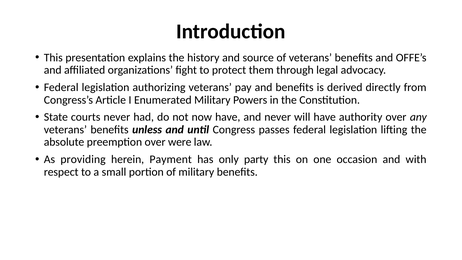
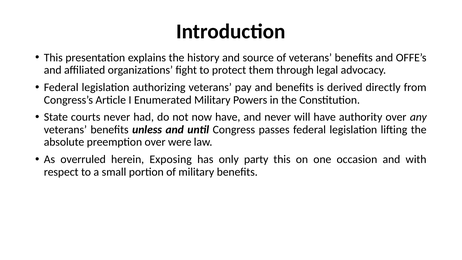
providing: providing -> overruled (83, 159)
Payment: Payment -> Exposing (171, 159)
